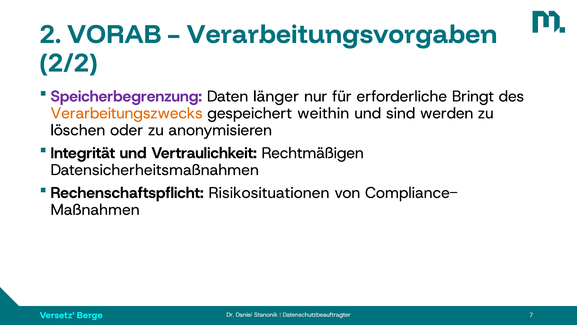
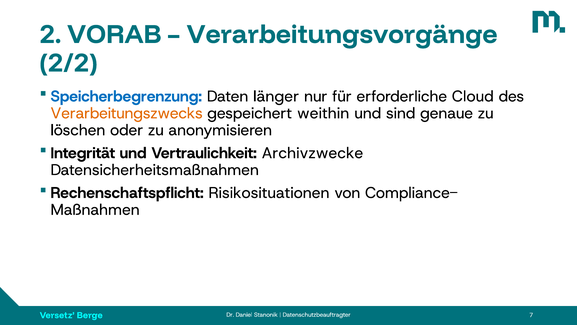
Verarbeitungsvorgaben: Verarbeitungsvorgaben -> Verarbeitungsvorgänge (342, 34)
Speicherbegrenzung colour: purple -> blue (126, 96)
Bringt: Bringt -> Cloud (473, 96)
werden: werden -> genaue (447, 113)
Rechtmäßigen: Rechtmäßigen -> Archivzwecke (312, 153)
